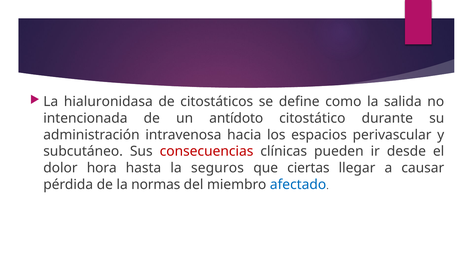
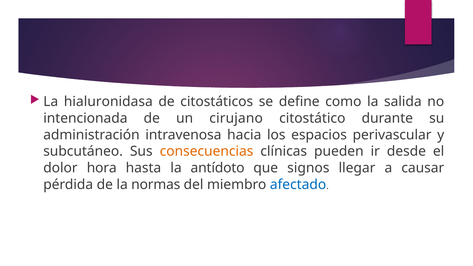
antídoto: antídoto -> cirujano (236, 118)
consecuencias colour: red -> orange (207, 151)
seguros: seguros -> antídoto (218, 168)
ciertas: ciertas -> signos (308, 168)
